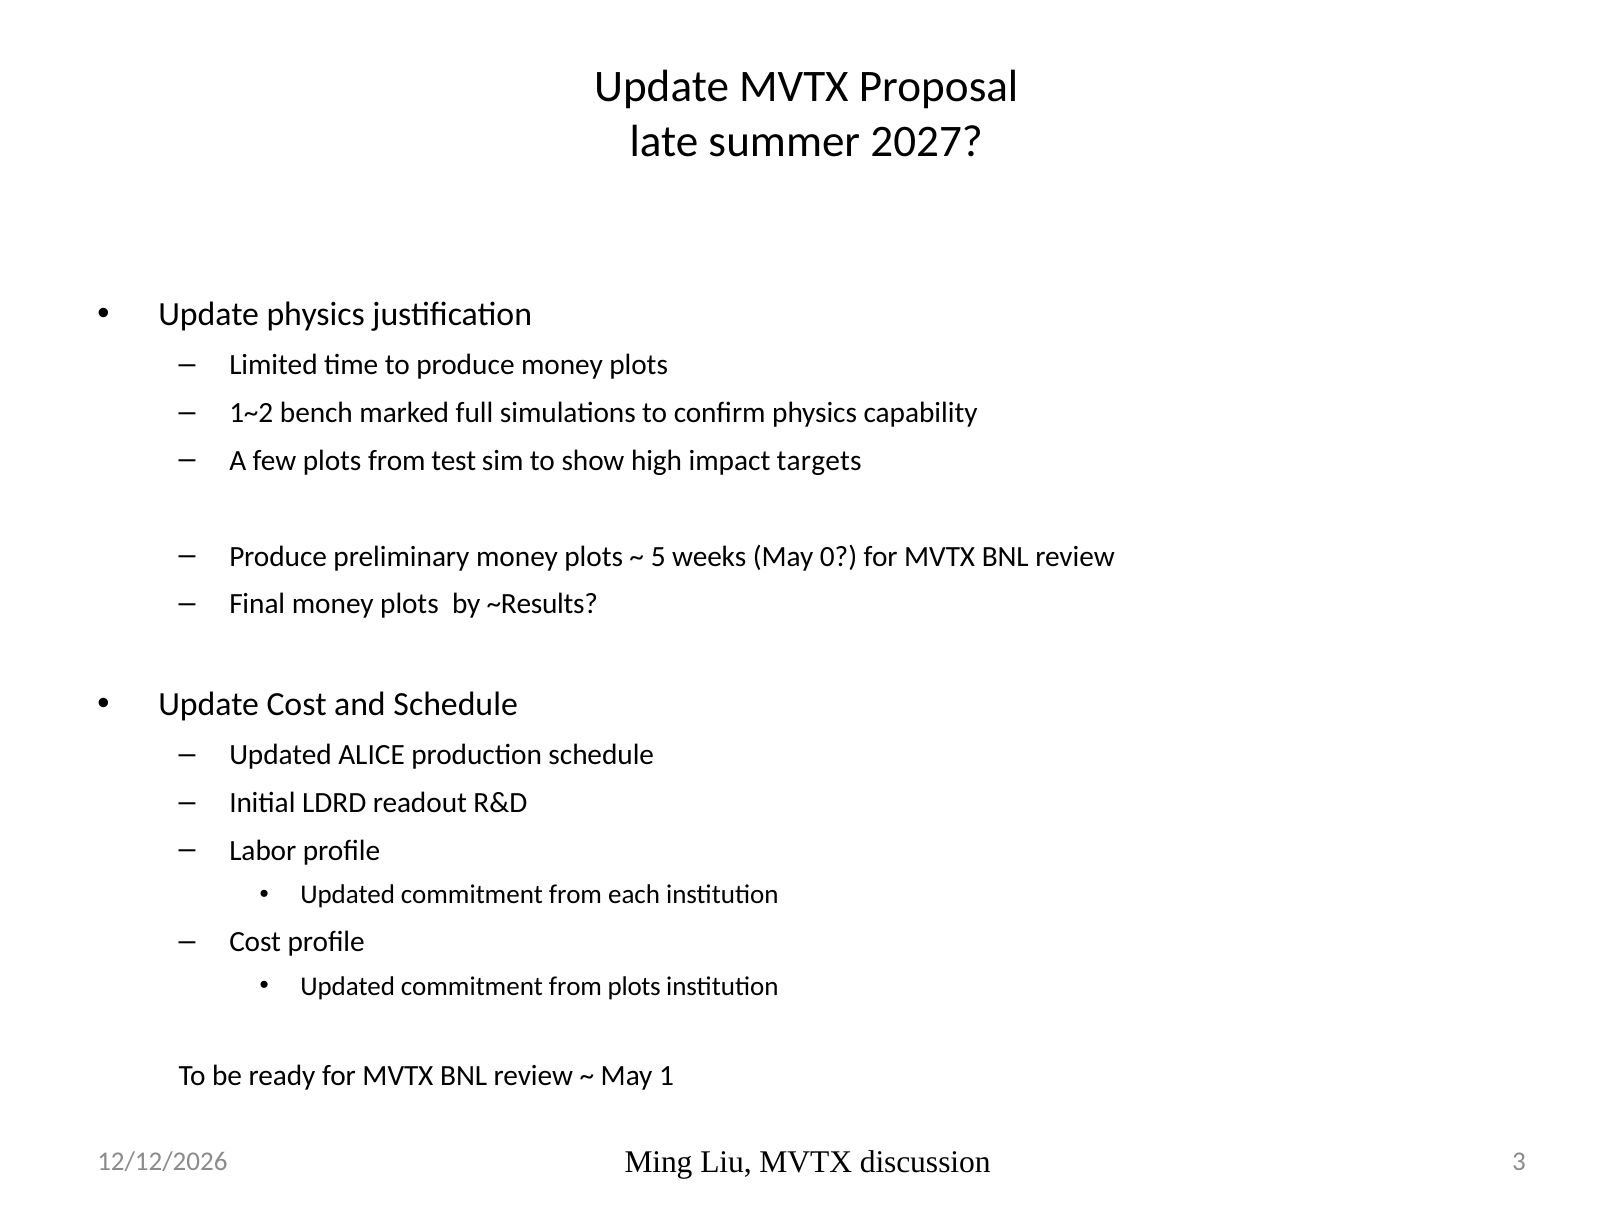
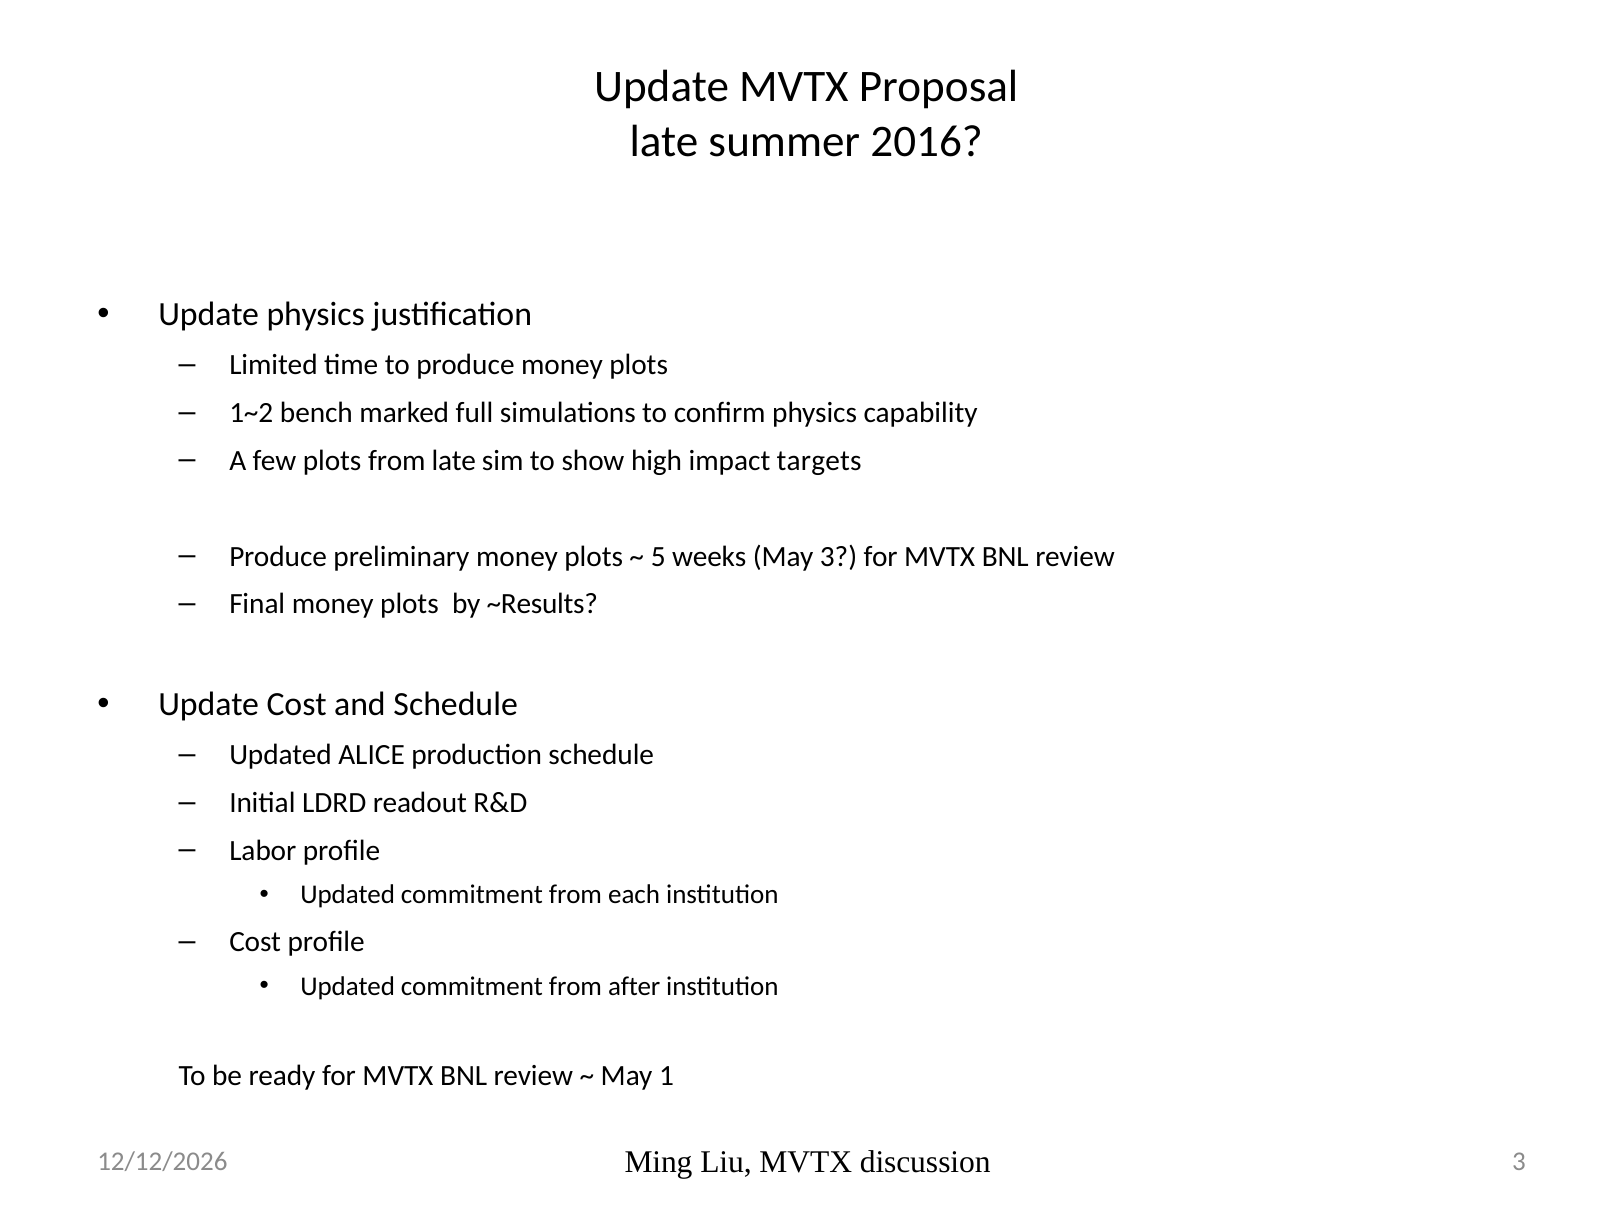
2027: 2027 -> 2016 (927, 141)
from test: test -> late (454, 461)
May 0: 0 -> 3 (839, 556)
from plots: plots -> after (634, 986)
